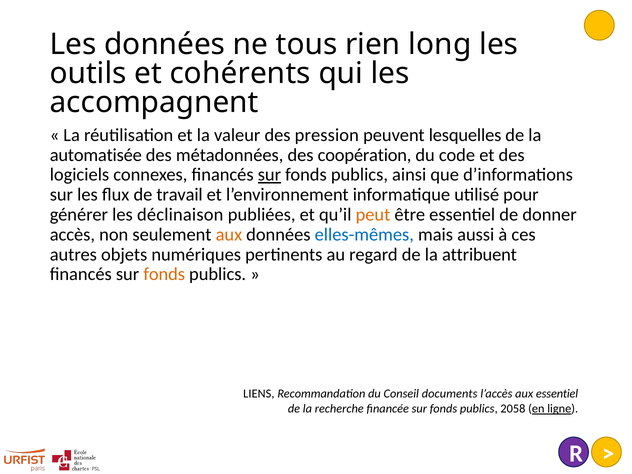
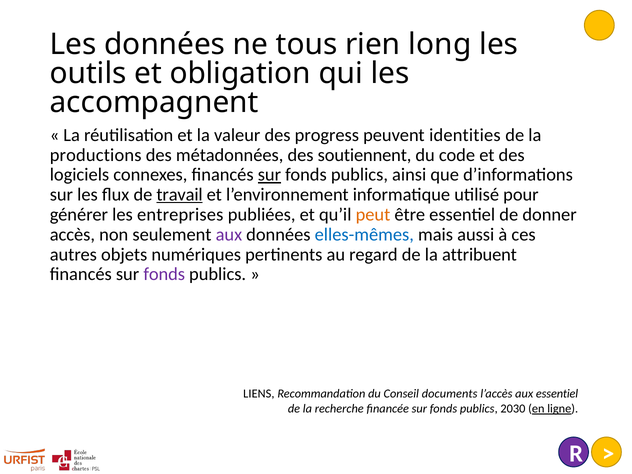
cohérents: cohérents -> obligation (240, 74)
pression: pression -> progress (327, 135)
lesquelles: lesquelles -> identities (465, 135)
automatisée: automatisée -> productions (96, 155)
coopération: coopération -> soutiennent (365, 155)
travail underline: none -> present (180, 195)
déclinaison: déclinaison -> entreprises (180, 215)
aux colour: orange -> purple (229, 235)
fonds colour: orange -> purple (164, 274)
2058: 2058 -> 2030 (513, 409)
